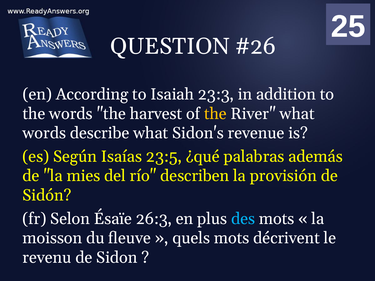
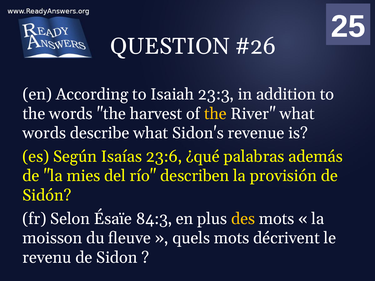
23:5: 23:5 -> 23:6 (164, 157)
26:3: 26:3 -> 84:3 (154, 219)
des colour: light blue -> yellow (243, 219)
